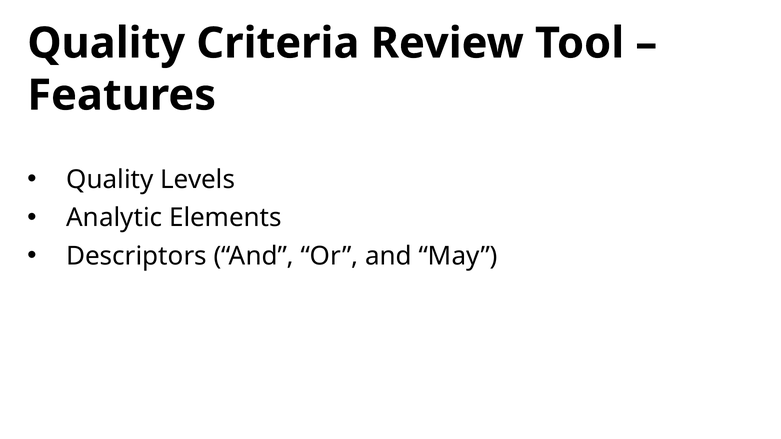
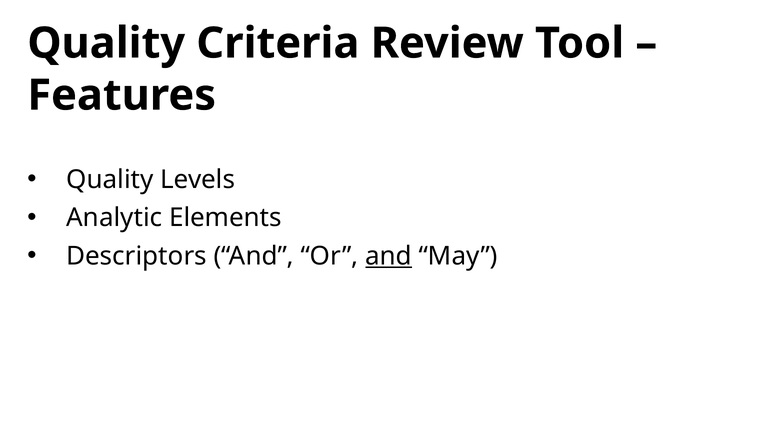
and underline: none -> present (389, 256)
